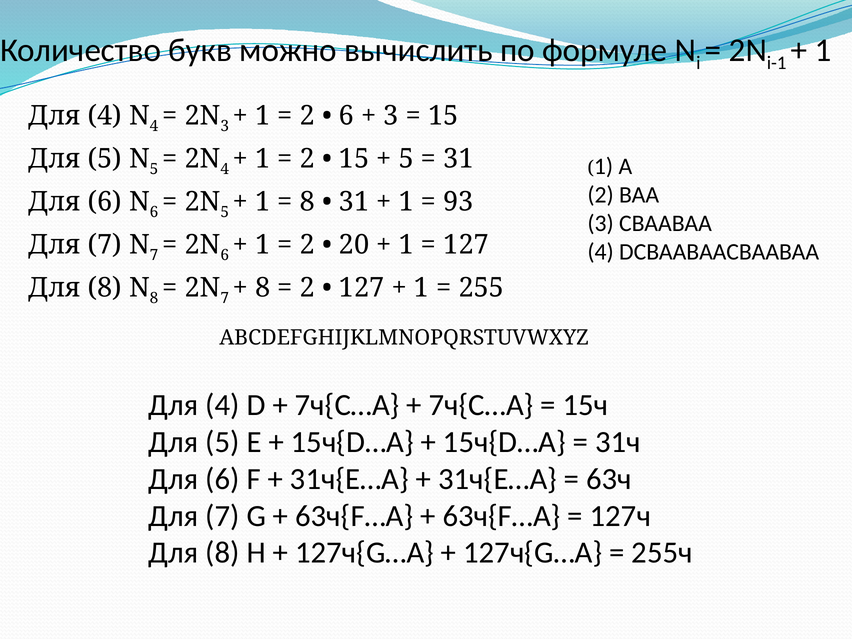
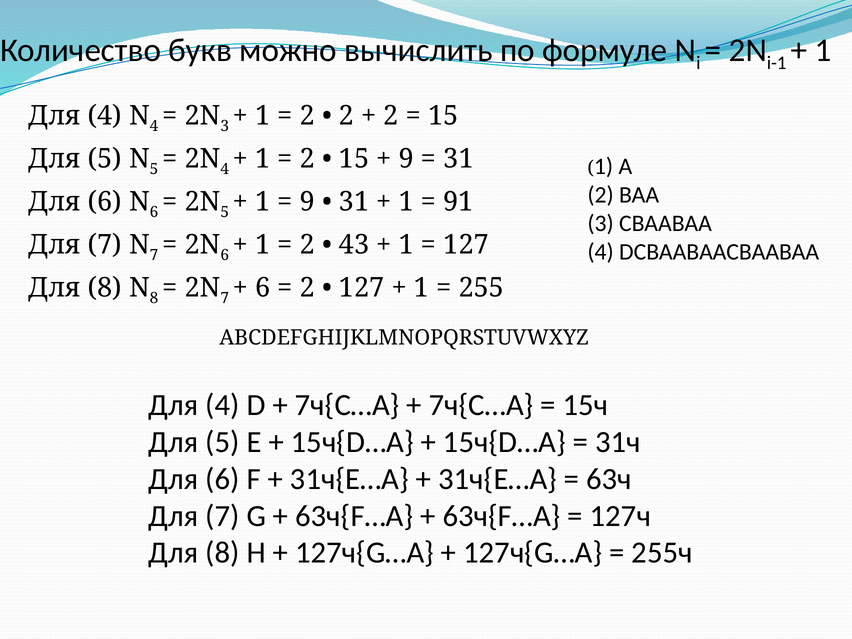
6: 6 -> 2 (347, 116)
3: 3 -> 2 (391, 116)
5: 5 -> 9 (406, 159)
8: 8 -> 9 (307, 202)
93: 93 -> 91 (458, 202)
20: 20 -> 43 (354, 245)
8: 8 -> 6 (263, 288)
